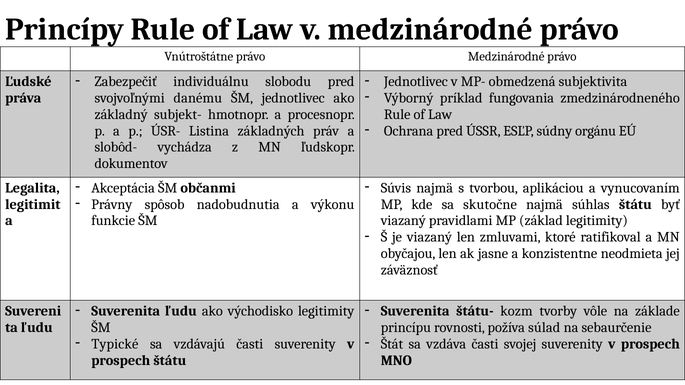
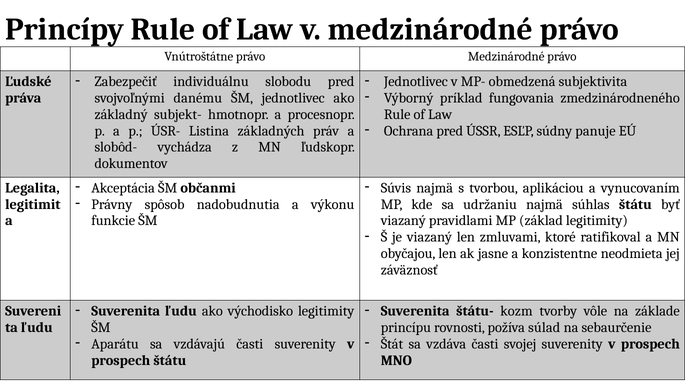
orgánu: orgánu -> panuje (595, 131)
skutočne: skutočne -> udržaniu (490, 204)
Typické: Typické -> Aparátu (115, 344)
